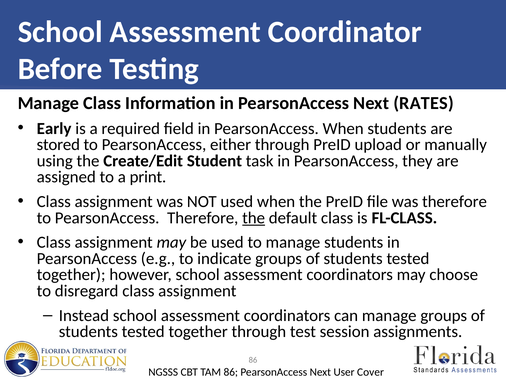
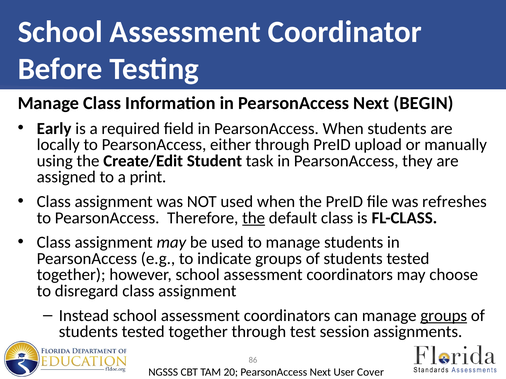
RATES: RATES -> BEGIN (424, 103)
stored: stored -> locally (58, 145)
was therefore: therefore -> refreshes (454, 202)
groups underline: none -> present (444, 316)
TAM 86: 86 -> 20 (231, 373)
